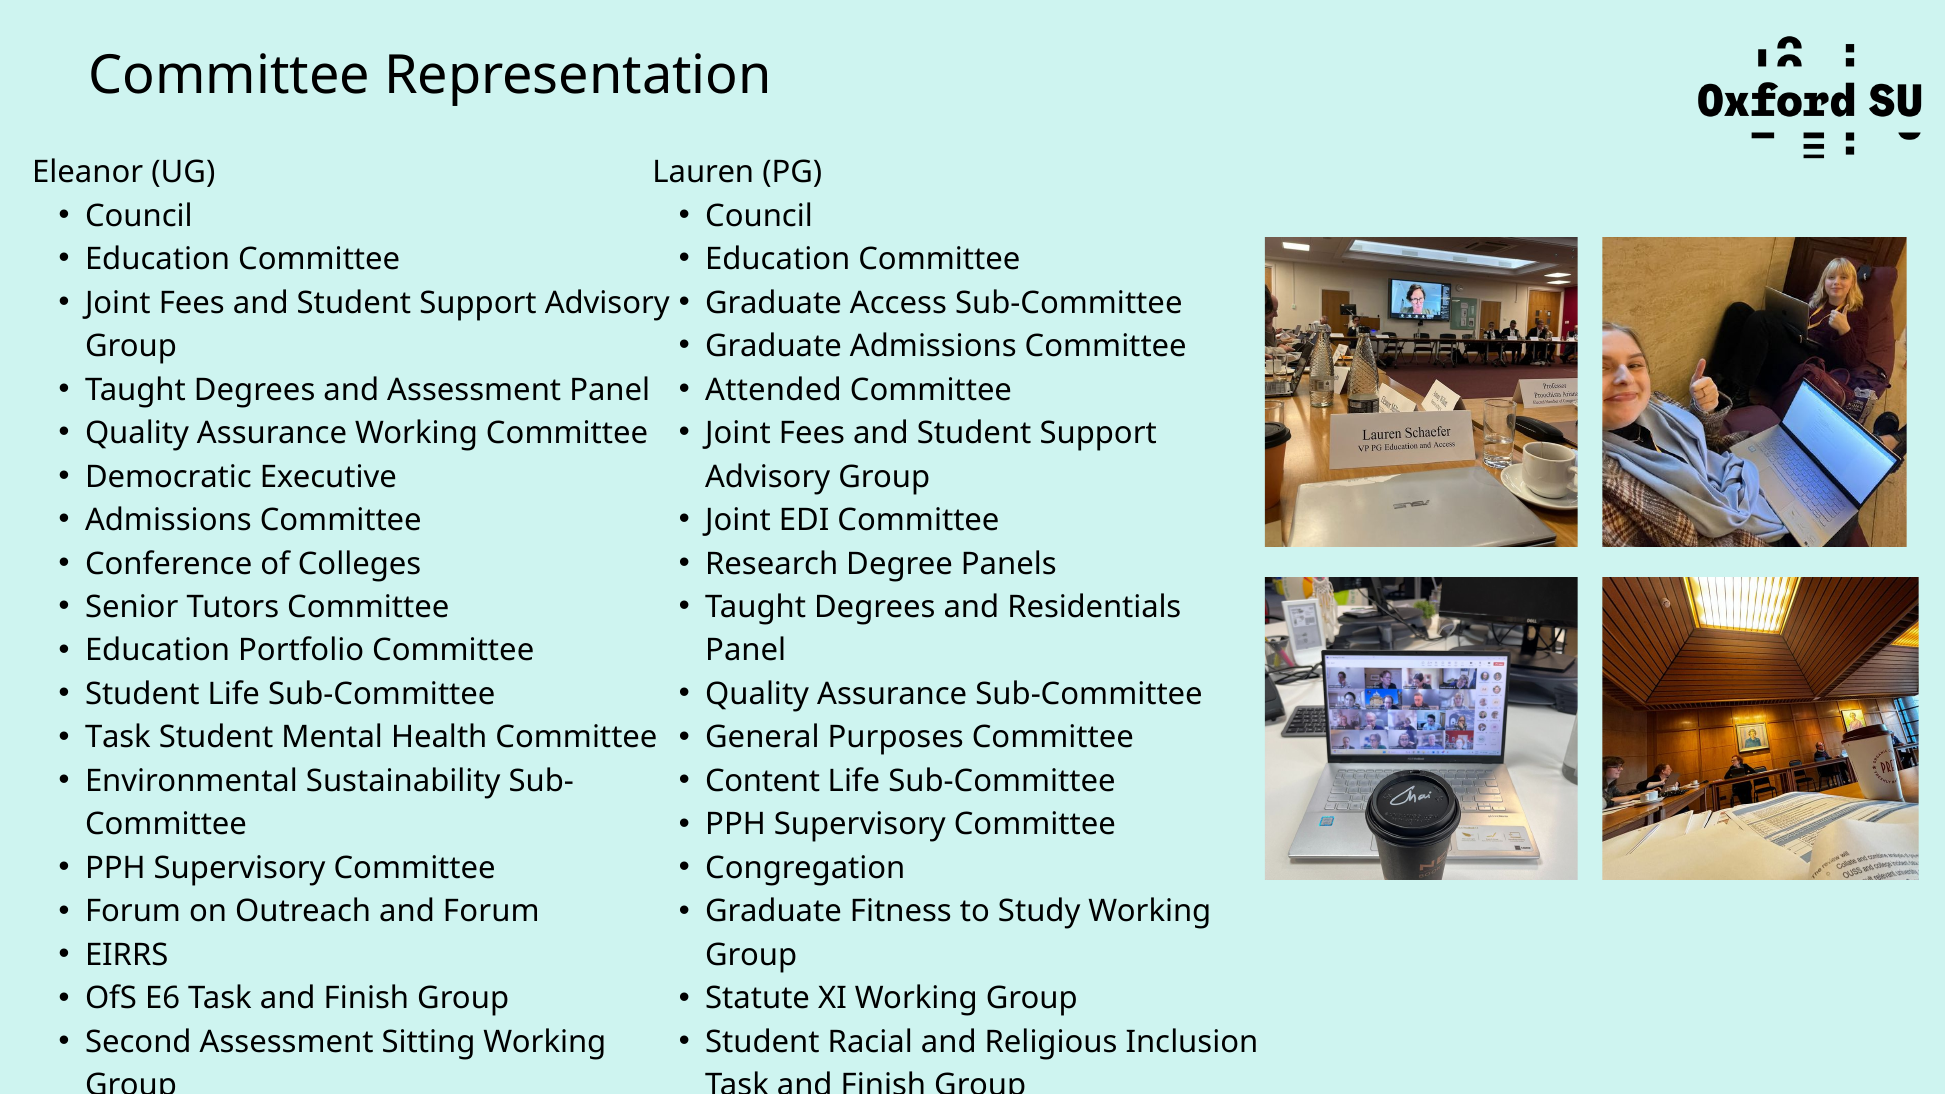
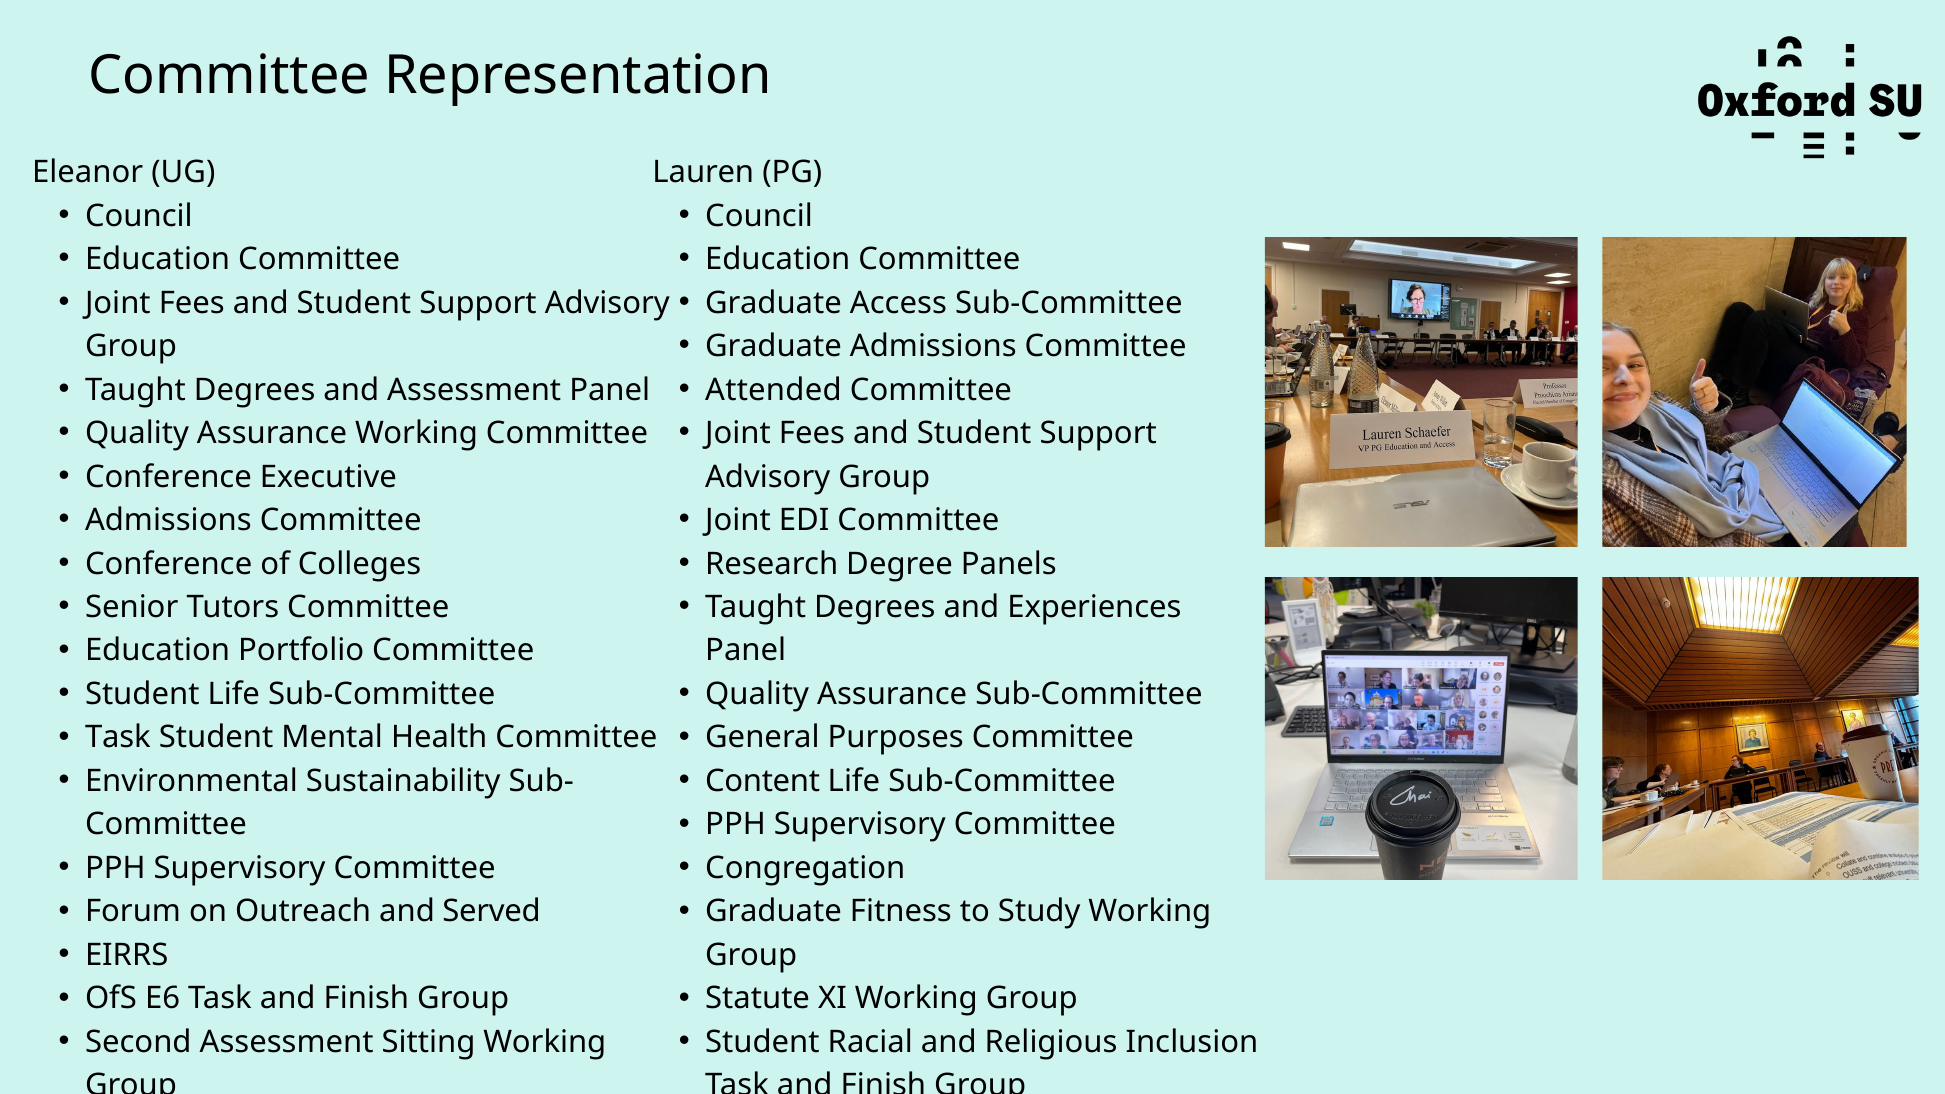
Democratic: Democratic -> Conference (168, 477)
Residentials: Residentials -> Experiences (1094, 607)
and Forum: Forum -> Served (492, 912)
